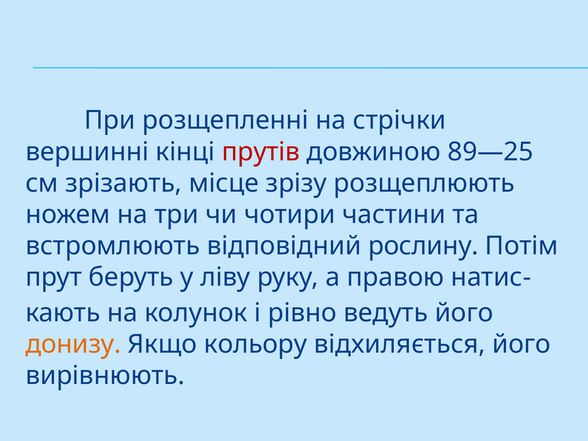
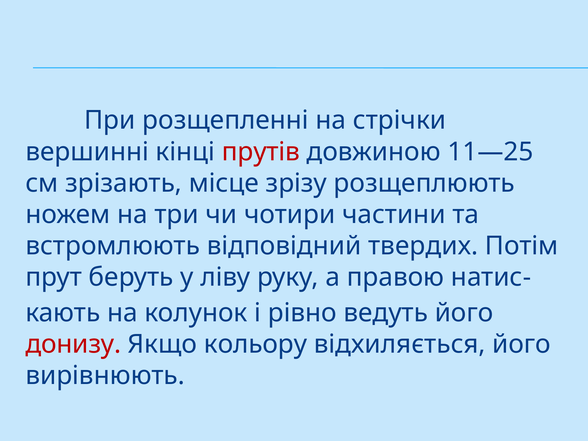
89—25: 89—25 -> 11—25 (490, 152)
рослину: рослину -> твердих (423, 246)
донизу colour: orange -> red (73, 344)
